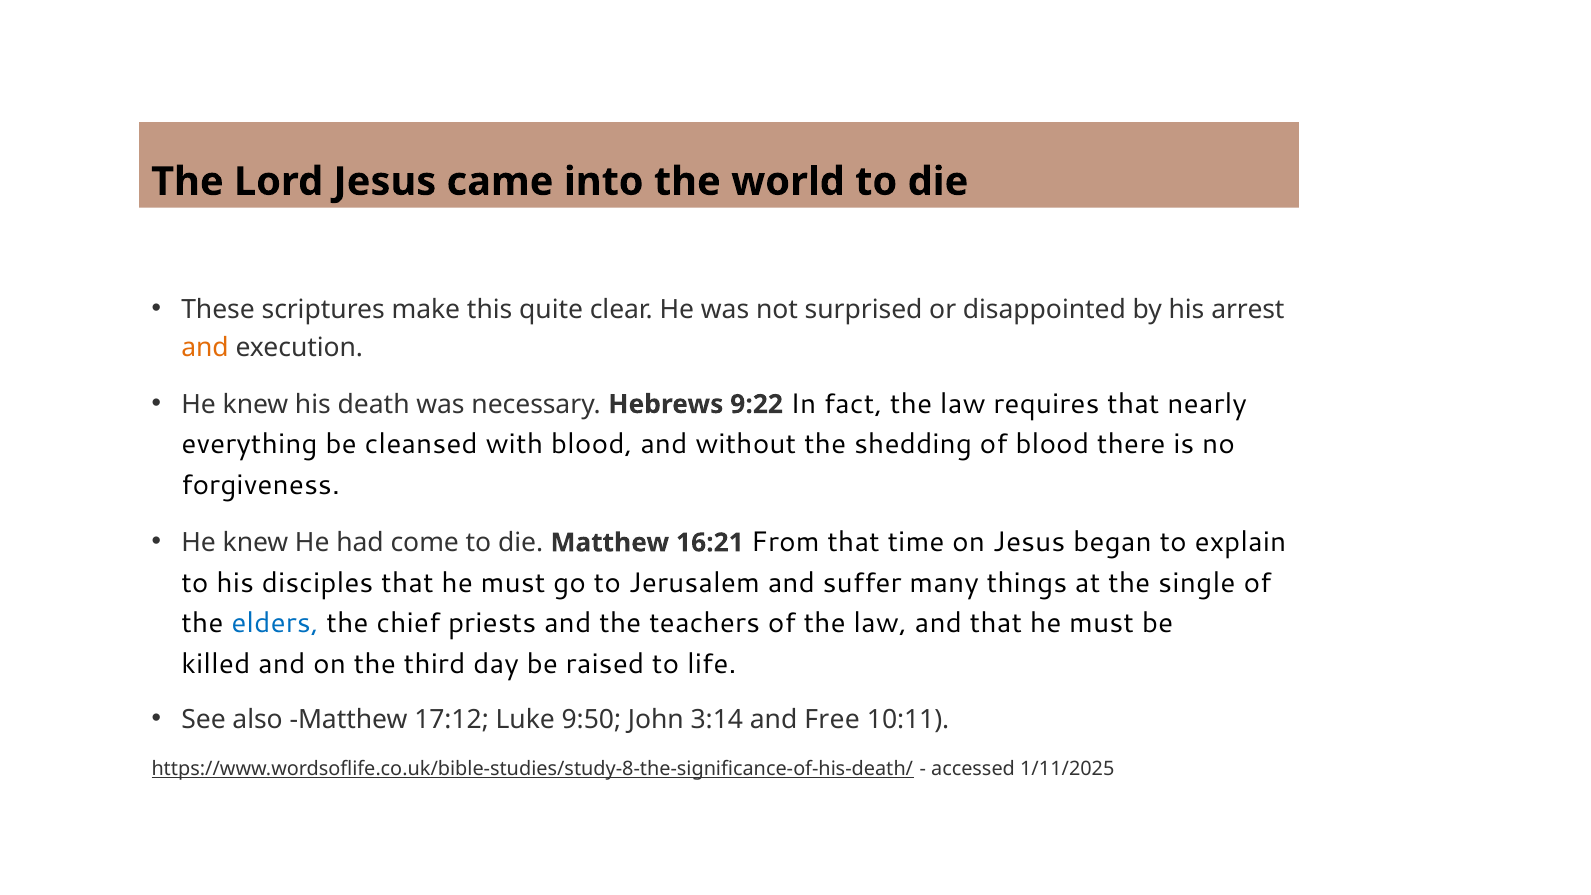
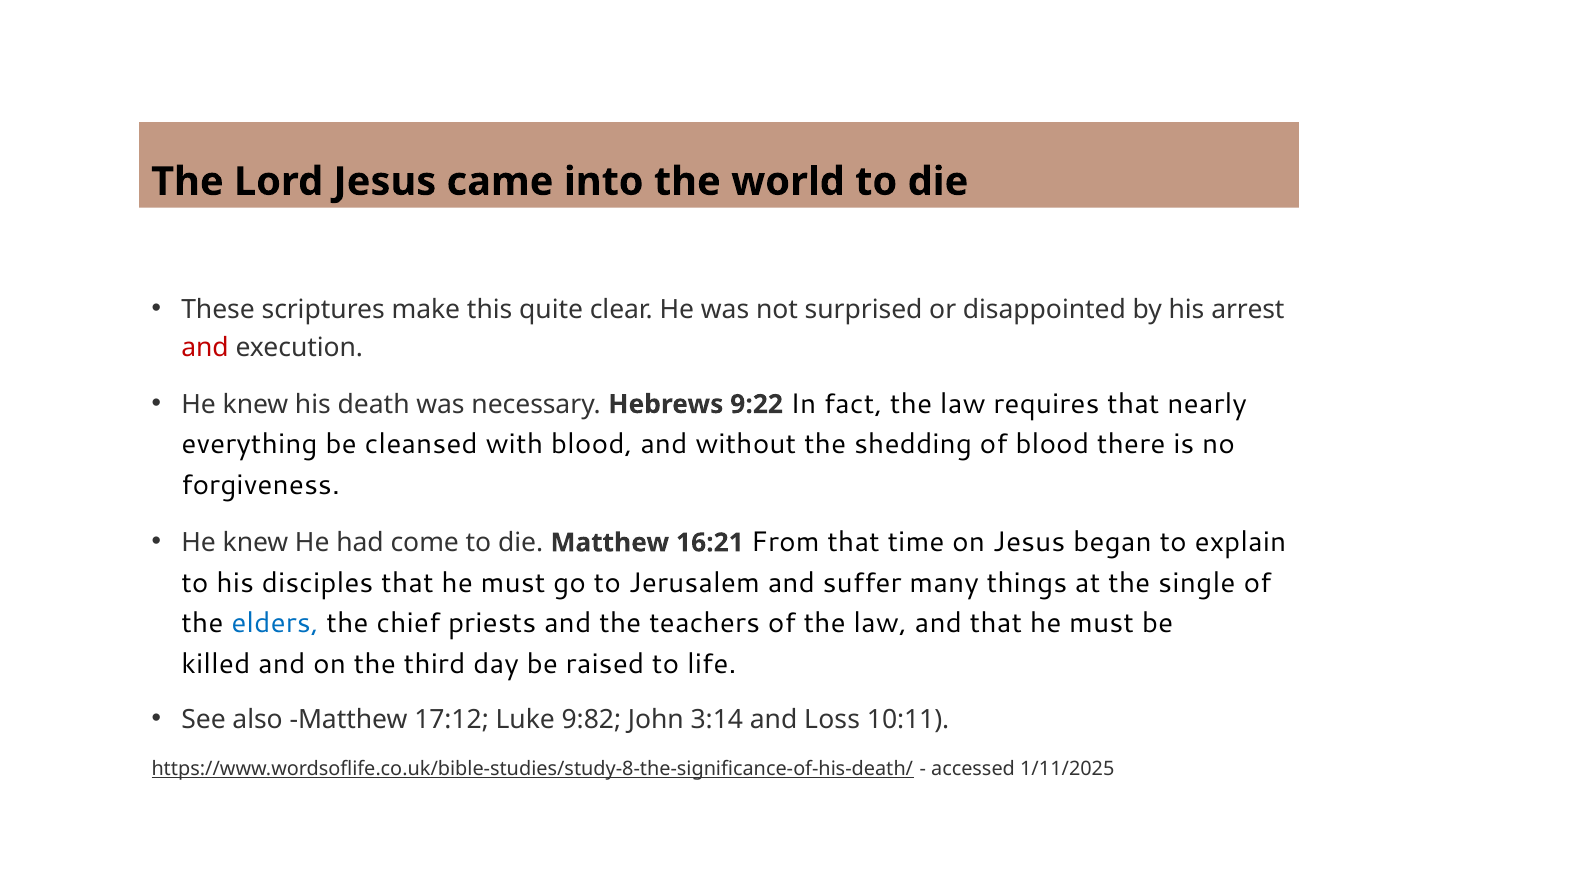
and colour: orange -> red (205, 347)
9:50: 9:50 -> 9:82 (591, 719)
Free: Free -> Loss (832, 719)
